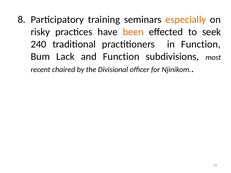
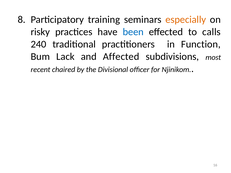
been colour: orange -> blue (133, 32)
seek: seek -> calls (211, 32)
and Function: Function -> Affected (121, 57)
